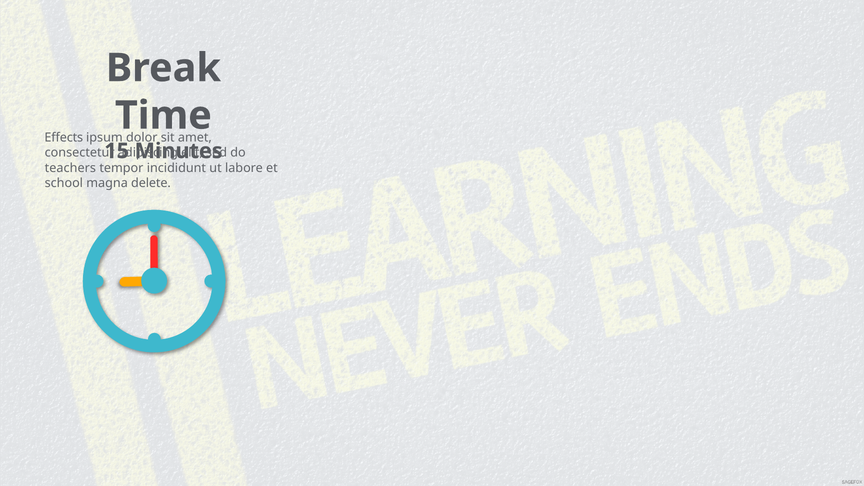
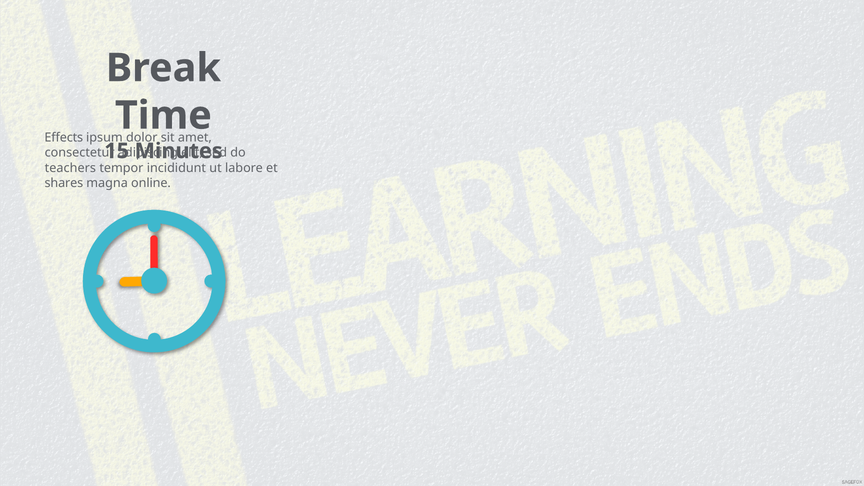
school: school -> shares (64, 183)
delete: delete -> online (151, 183)
